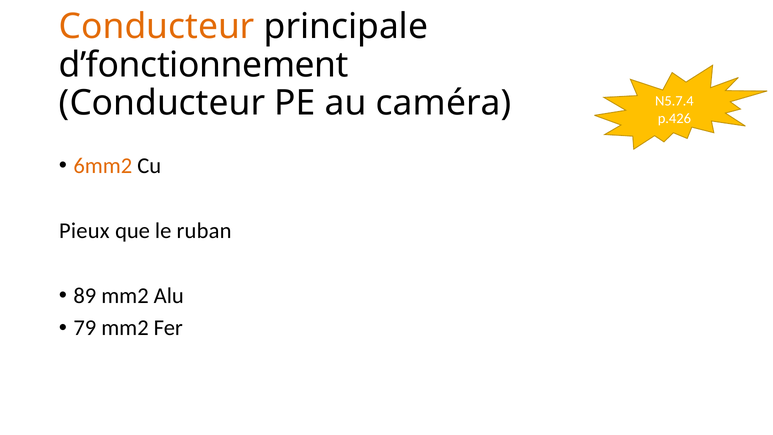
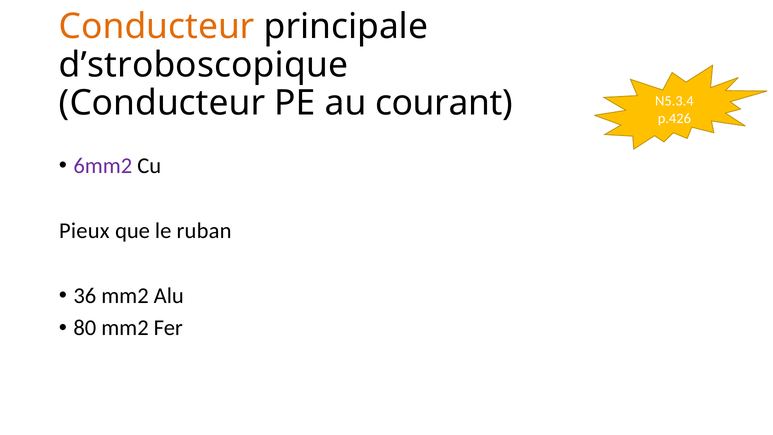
d’fonctionnement: d’fonctionnement -> d’stroboscopique (203, 65)
caméra: caméra -> courant (444, 103)
N5.7.4: N5.7.4 -> N5.3.4 (674, 101)
6mm2 colour: orange -> purple (103, 166)
89: 89 -> 36 (85, 295)
79: 79 -> 80 (85, 328)
